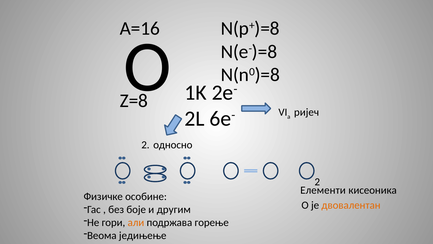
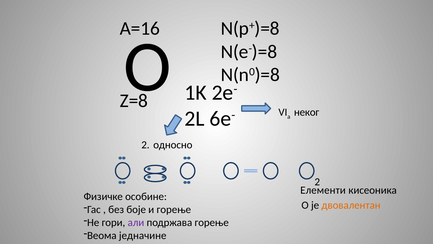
ријеч: ријеч -> неког (307, 112)
и другим: другим -> горење (174, 209)
али colour: orange -> purple (136, 222)
једињење: једињење -> једначине (143, 235)
